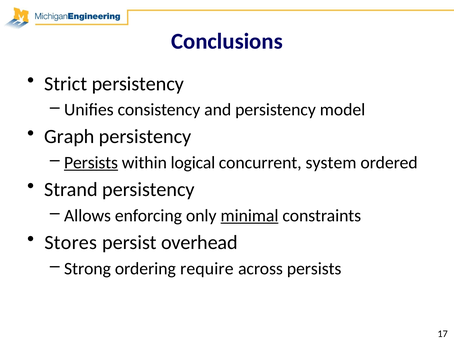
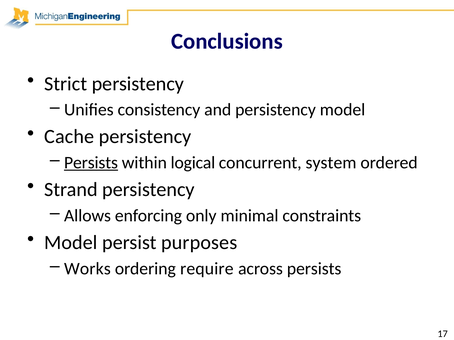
Graph: Graph -> Cache (69, 137)
minimal underline: present -> none (249, 216)
Stores: Stores -> Model (71, 243)
overhead: overhead -> purposes (199, 243)
Strong: Strong -> Works (87, 269)
